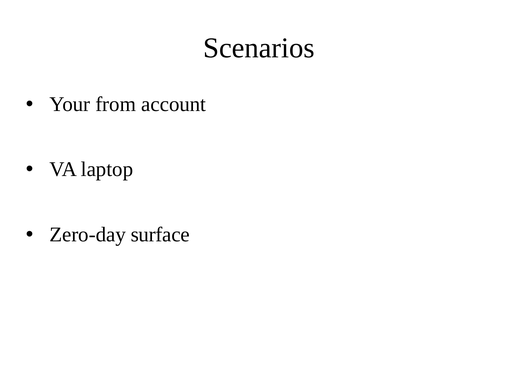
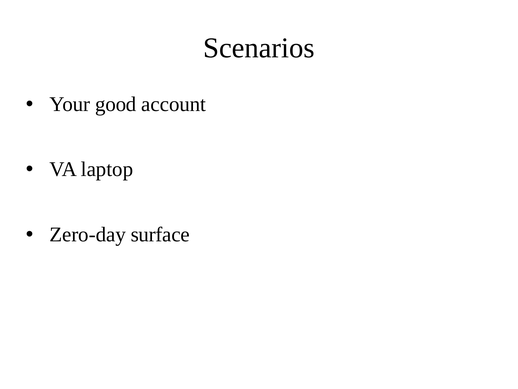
from: from -> good (116, 104)
